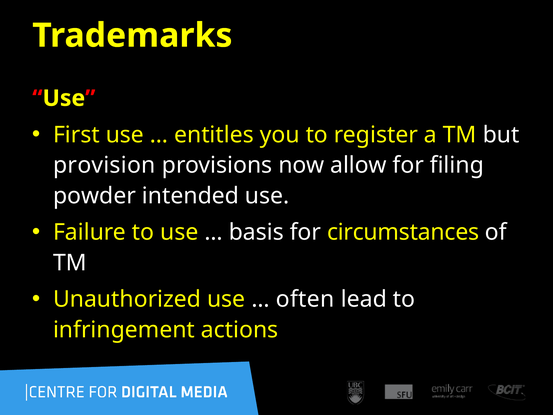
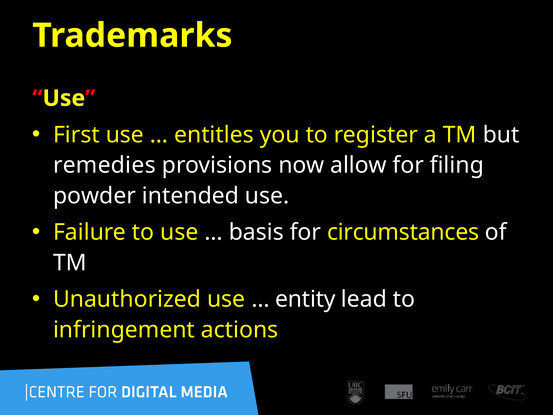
provision: provision -> remedies (104, 165)
often: often -> entity (305, 299)
